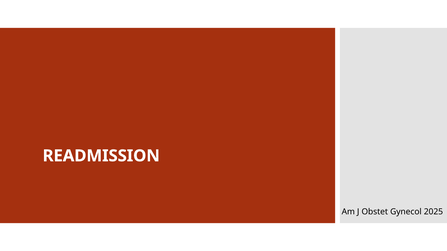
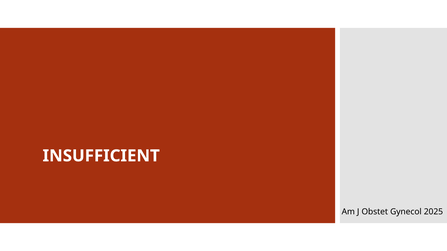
READMISSION: READMISSION -> INSUFFICIENT (101, 156)
